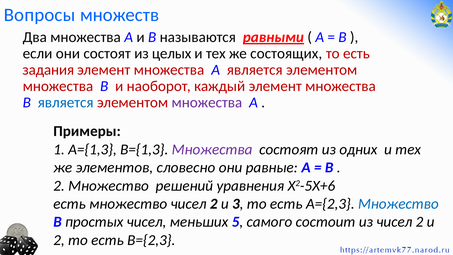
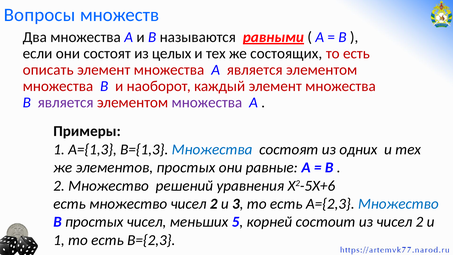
задания: задания -> описать (48, 70)
является colour: blue -> purple (66, 102)
Множества colour: purple -> blue (212, 149)
элементов словесно: словесно -> простых (186, 167)
самого: самого -> корней (269, 222)
2: 2 -> 1 (59, 240)
